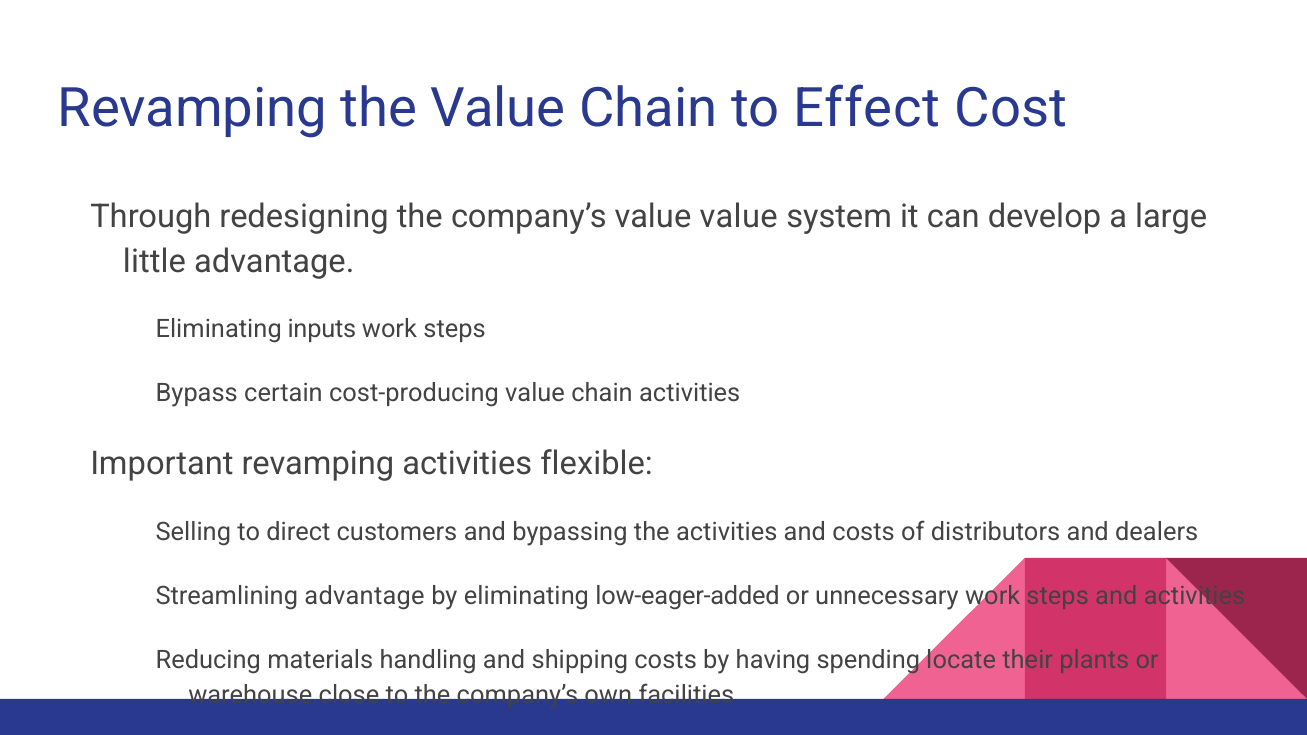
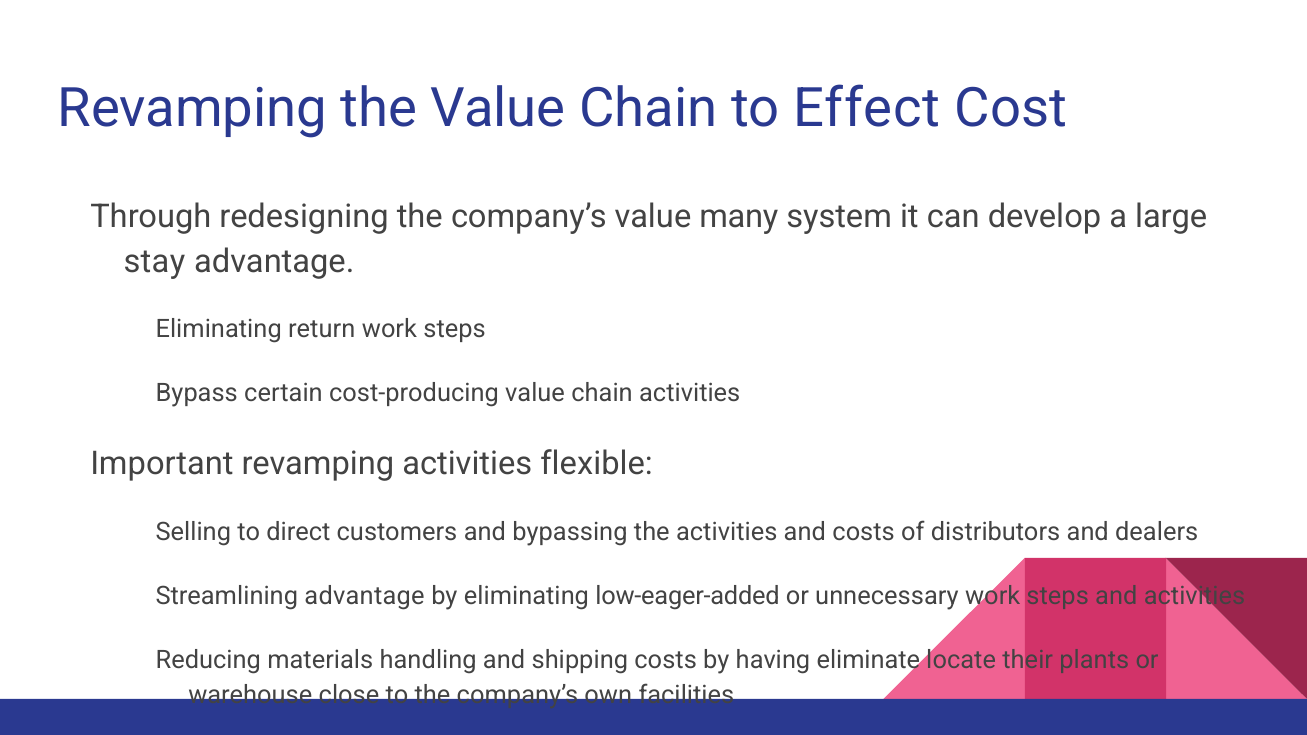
value value: value -> many (739, 217)
little: little -> stay (154, 262)
inputs: inputs -> return (322, 330)
spending: spending -> eliminate (868, 660)
